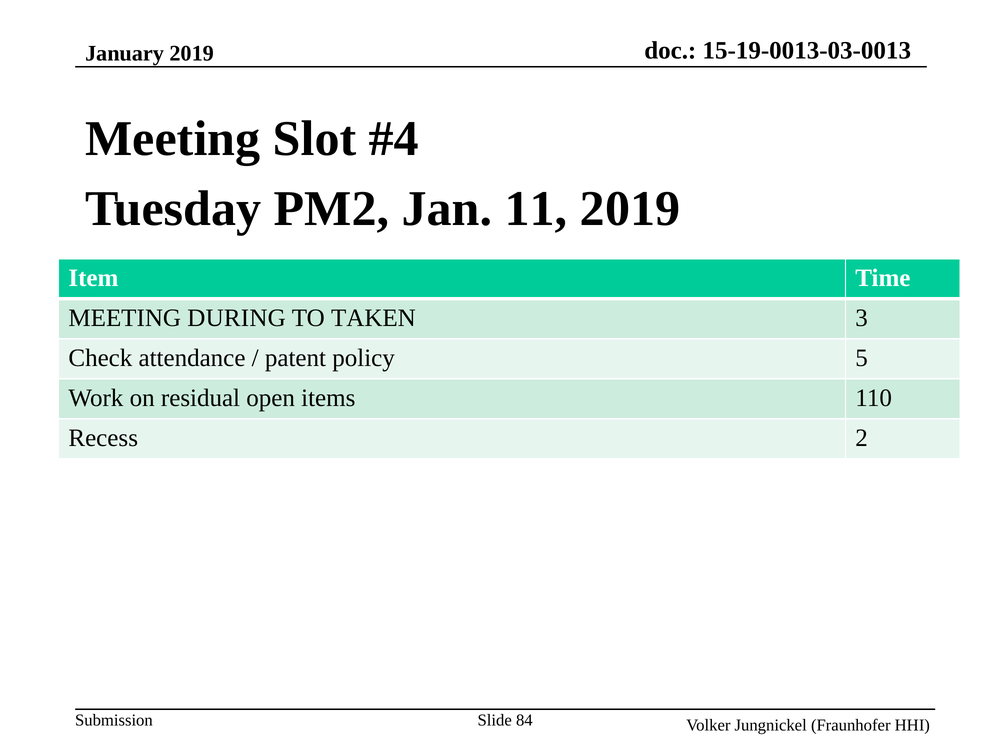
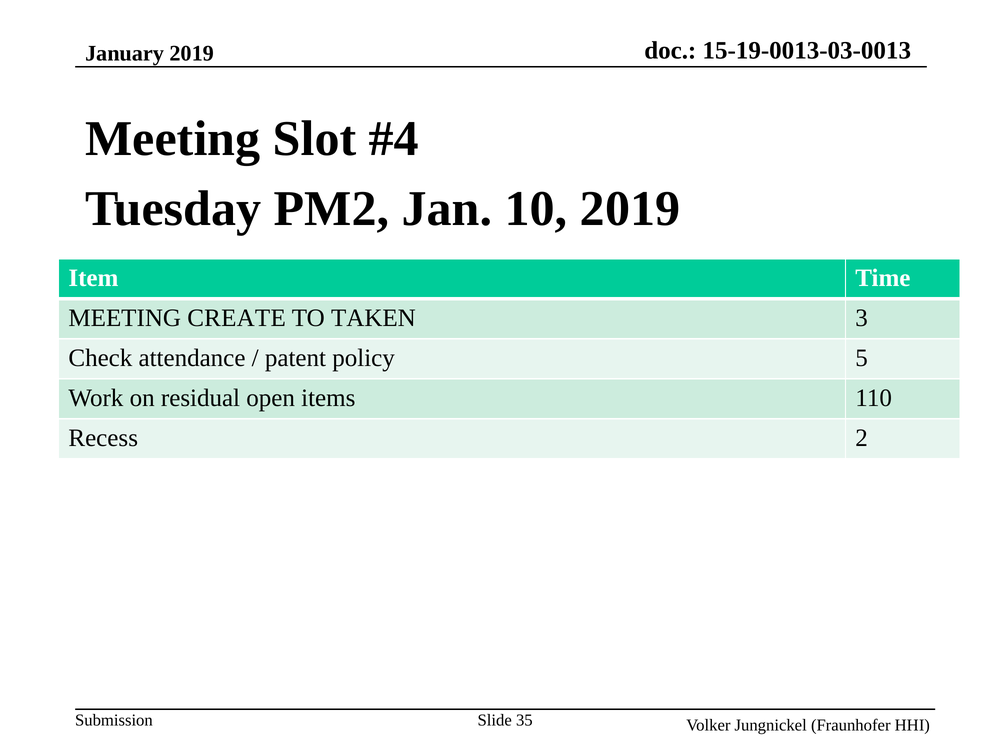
11: 11 -> 10 (536, 209)
DURING: DURING -> CREATE (237, 318)
84: 84 -> 35 (524, 721)
